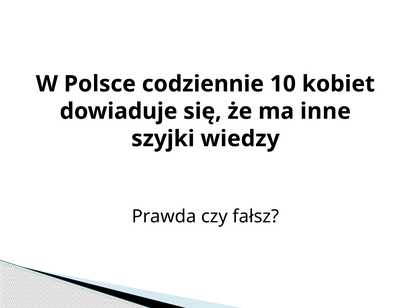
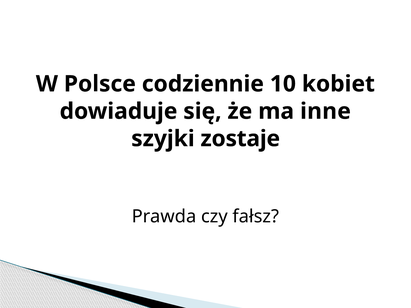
wiedzy: wiedzy -> zostaje (240, 139)
